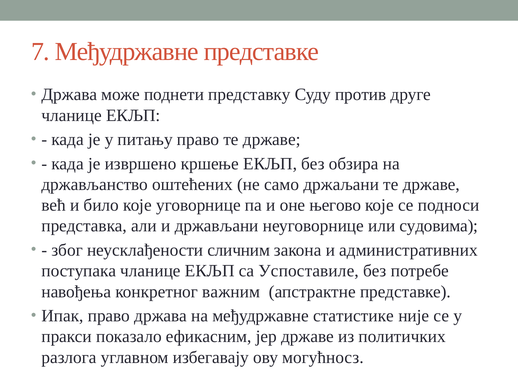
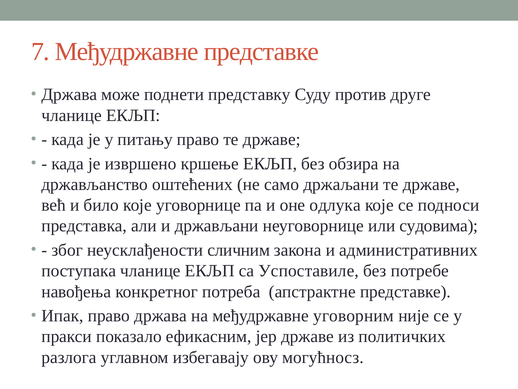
његово: његово -> одлука (335, 205)
важним: важним -> потреба (231, 291)
статистике: статистике -> уговорним (354, 315)
